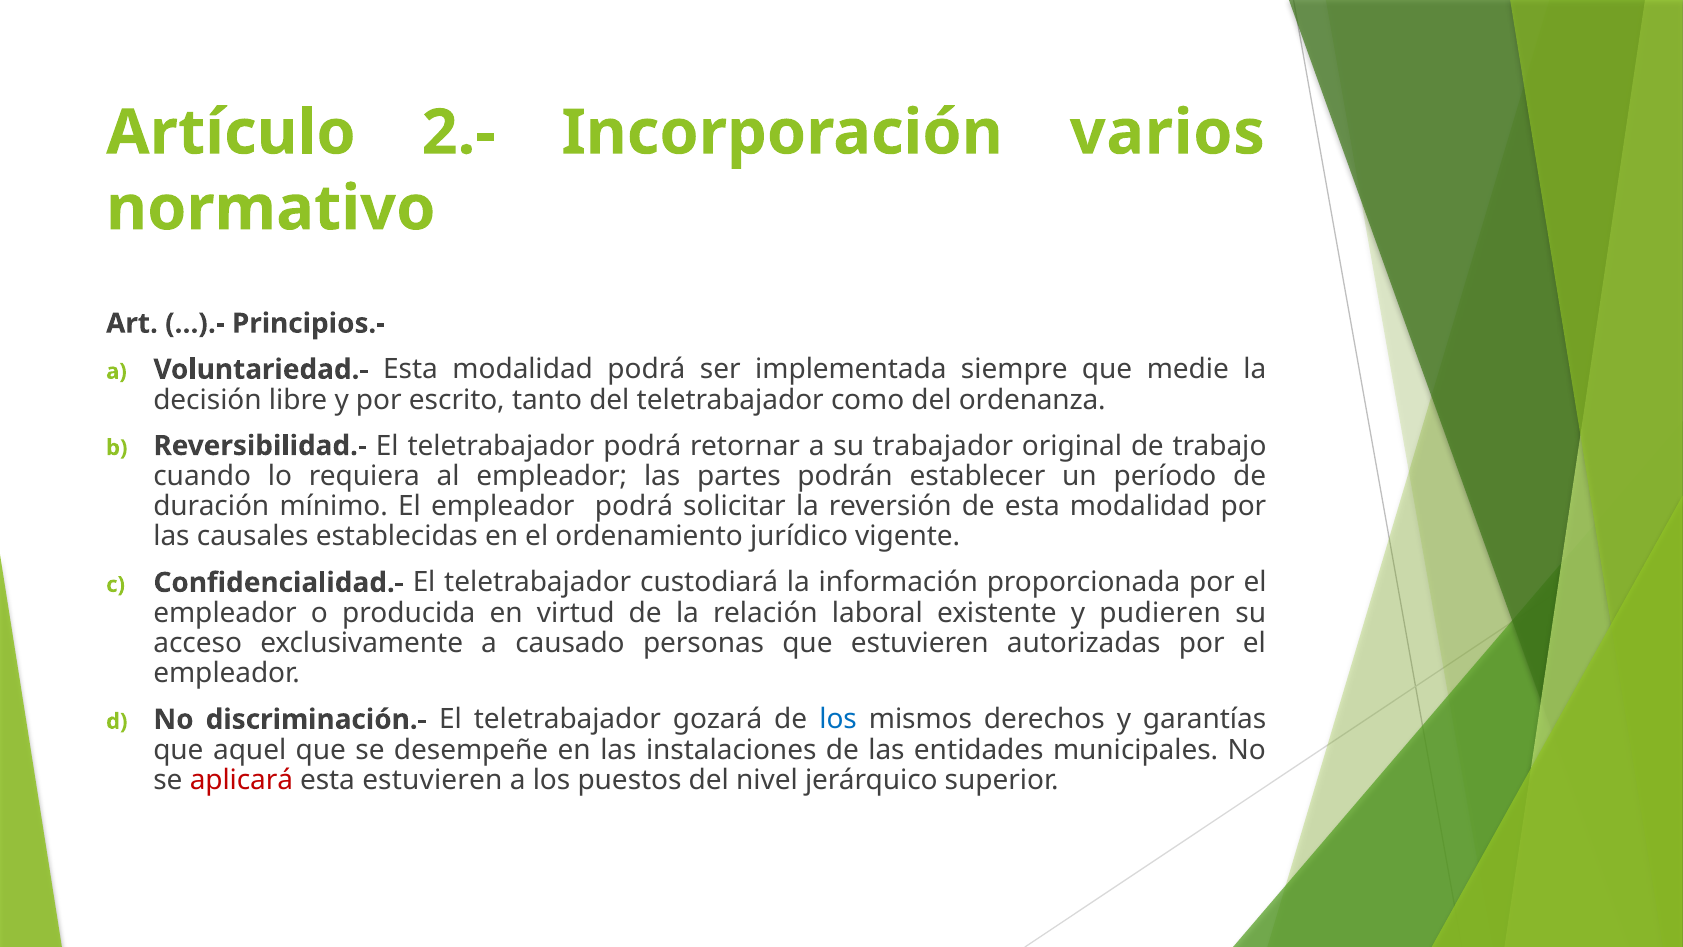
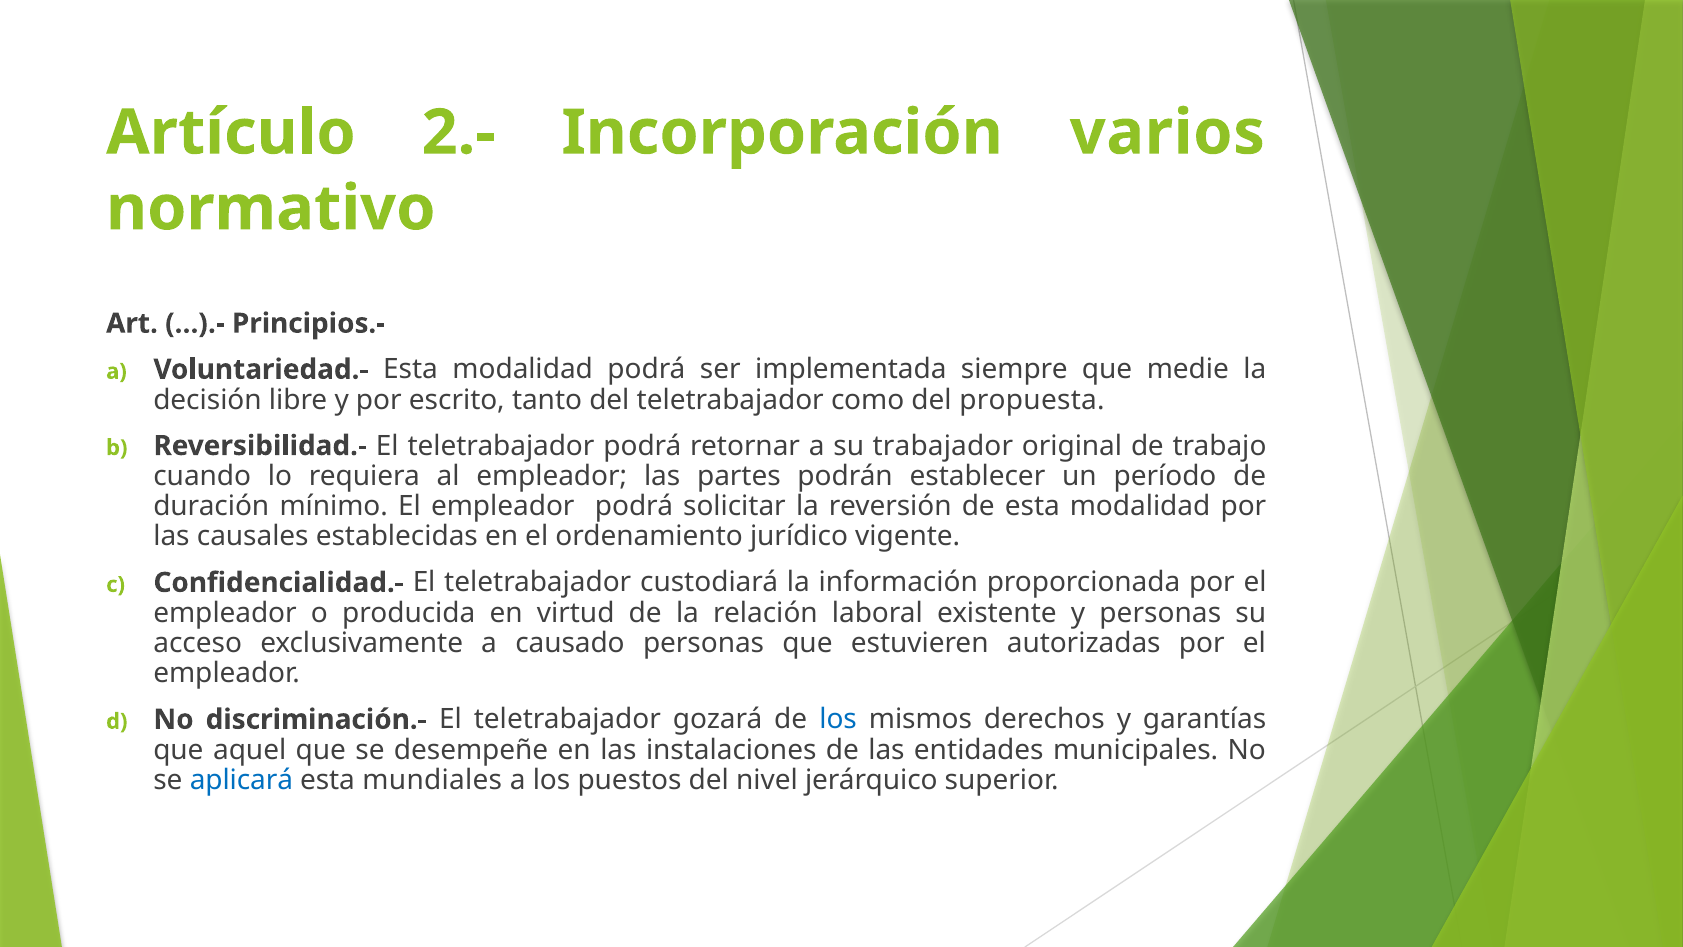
ordenanza: ordenanza -> propuesta (1032, 400)
y pudieren: pudieren -> personas (1160, 613)
aplicará colour: red -> blue (241, 780)
esta estuvieren: estuvieren -> mundiales (432, 780)
